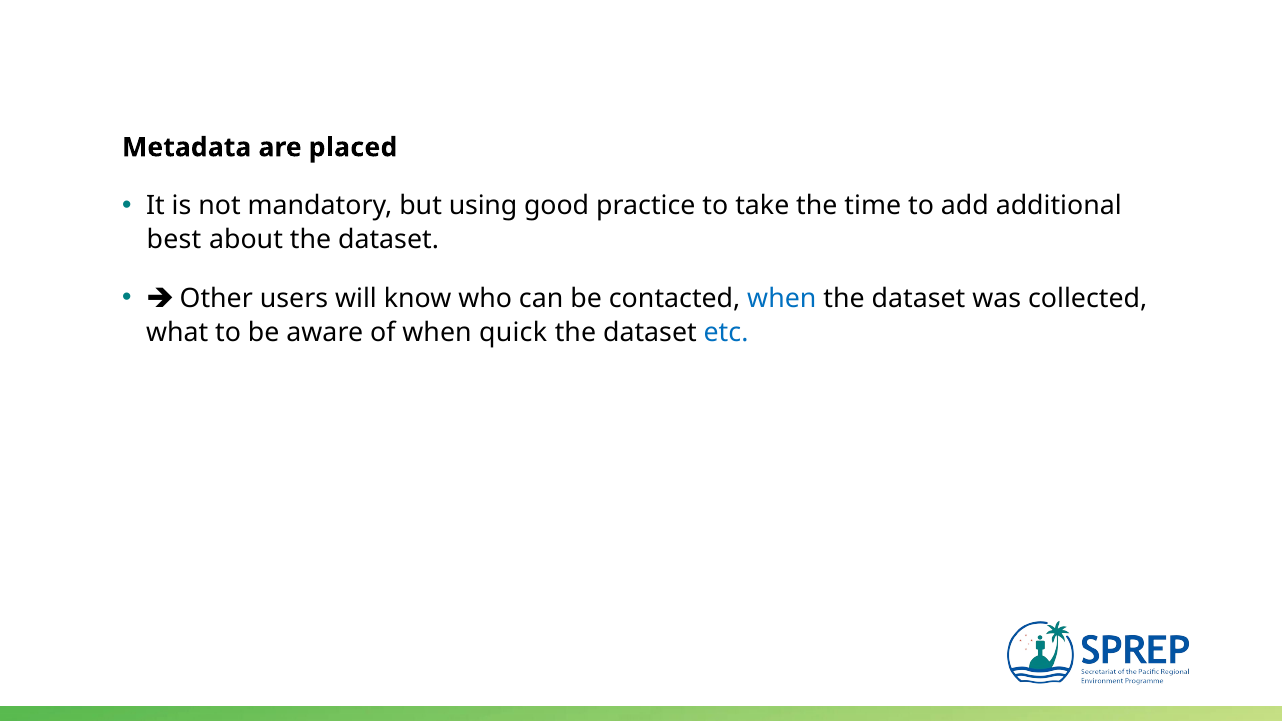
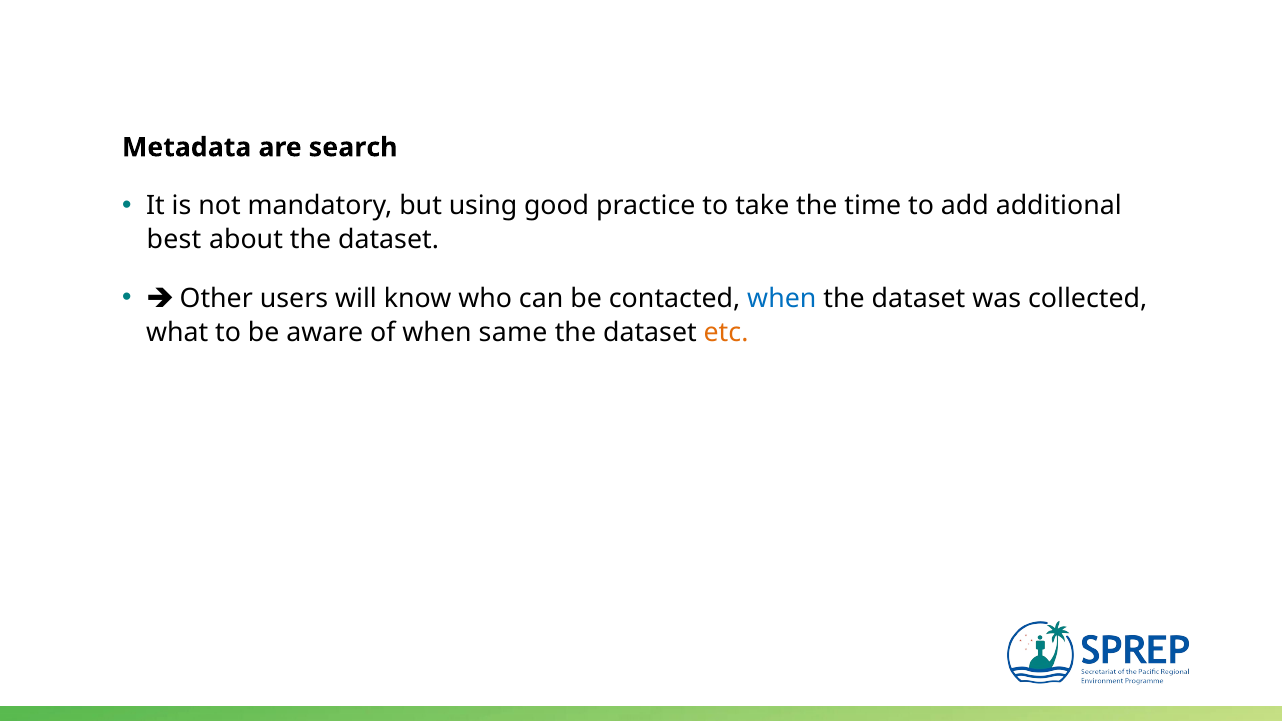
placed: placed -> search (353, 147)
quick: quick -> same (513, 333)
etc colour: blue -> orange (726, 333)
